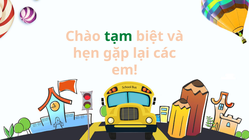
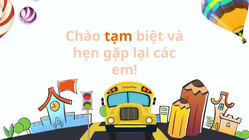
tạm colour: green -> orange (118, 36)
